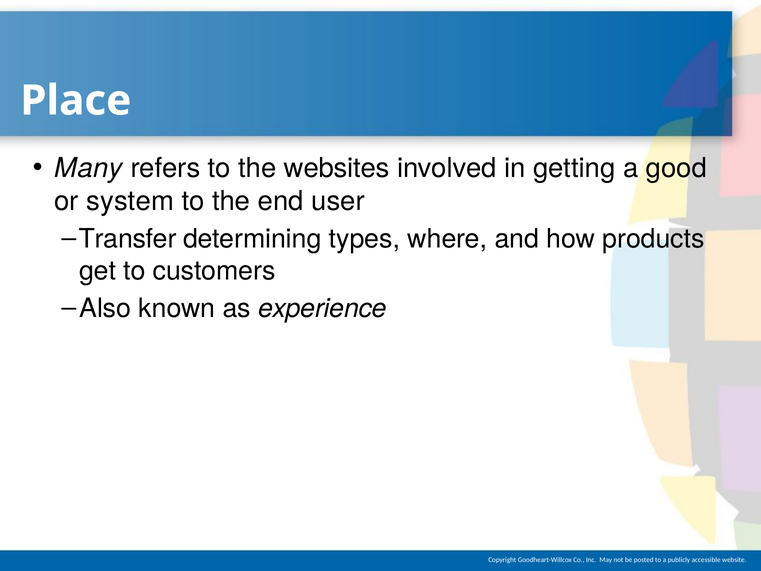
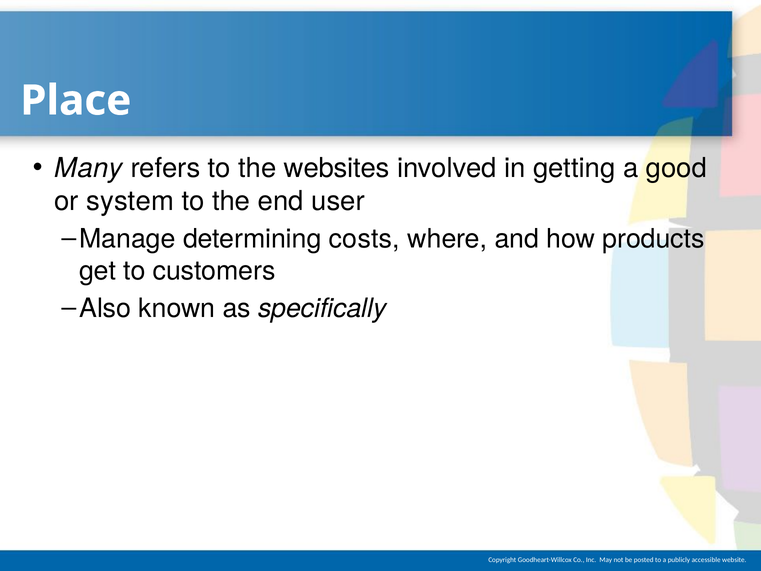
Transfer: Transfer -> Manage (127, 239)
types: types -> costs (364, 239)
experience: experience -> specifically (322, 308)
